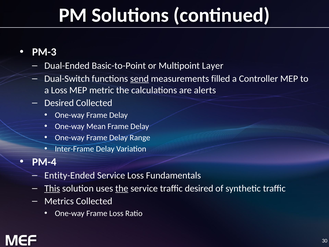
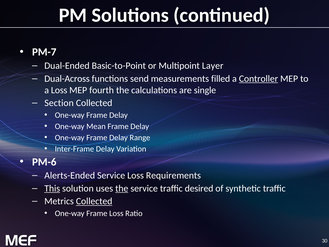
PM-3: PM-3 -> PM-7 (44, 52)
Dual-Switch: Dual-Switch -> Dual-Across (67, 79)
send underline: present -> none (139, 79)
Controller underline: none -> present (259, 79)
metric: metric -> fourth (102, 90)
alerts: alerts -> single (205, 90)
Desired: Desired -> Section (59, 103)
PM-4: PM-4 -> PM-6 (44, 162)
Entity-Ended: Entity-Ended -> Alerts-Ended (70, 175)
Fundamentals: Fundamentals -> Requirements (173, 175)
Collected underline: none -> present (94, 201)
